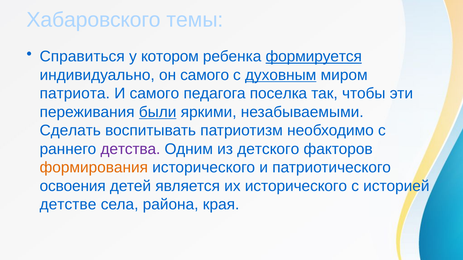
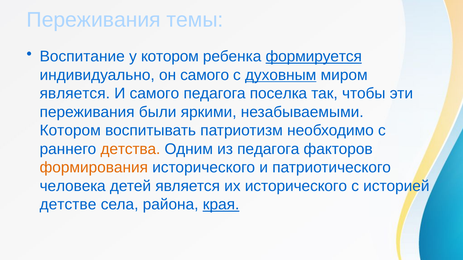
Хабаровского: Хабаровского -> Переживания (94, 20)
Справиться: Справиться -> Воспитание (82, 57)
патриота: патриота -> является (75, 94)
были underline: present -> none (158, 112)
Сделать: Сделать -> Котором (70, 131)
детства colour: purple -> orange (130, 149)
из детского: детского -> педагога (268, 149)
освоения: освоения -> человека (73, 186)
края underline: none -> present (221, 205)
